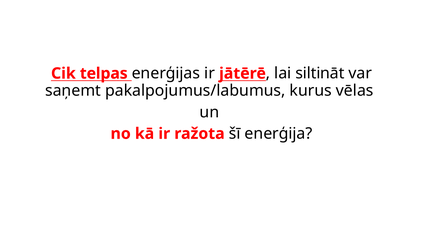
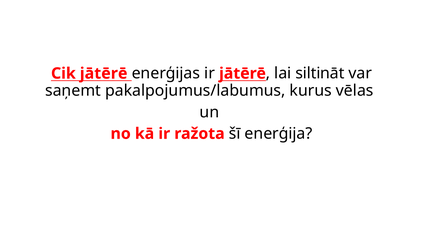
Cik telpas: telpas -> jātērē (104, 73)
